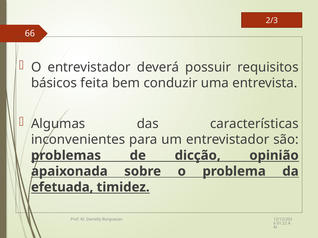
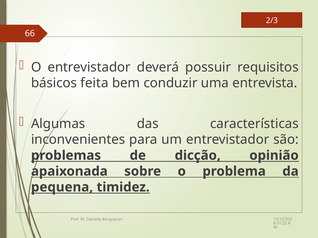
efetuada: efetuada -> pequena (62, 188)
